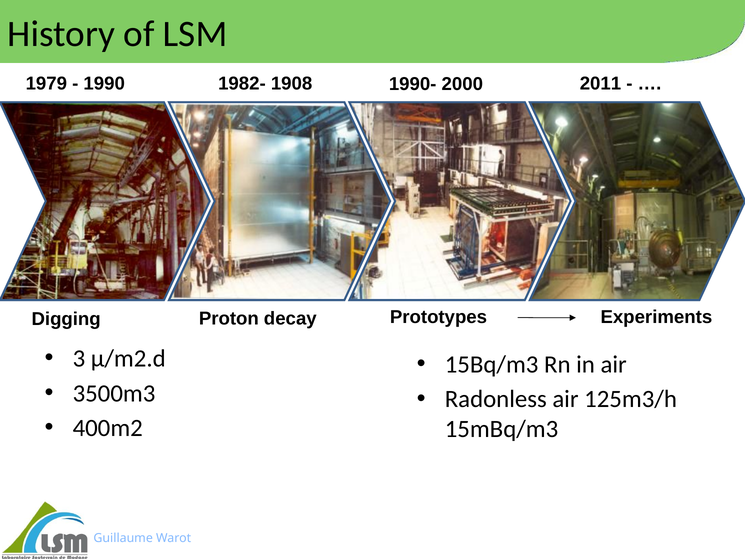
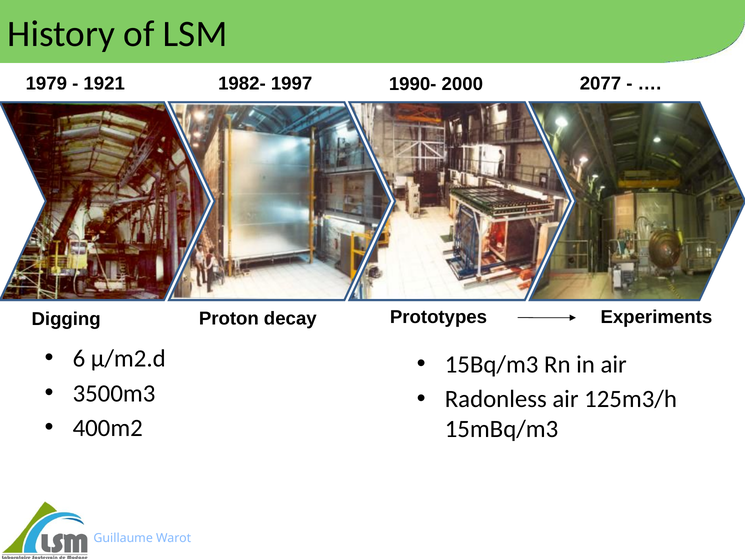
1990: 1990 -> 1921 (104, 83)
1908: 1908 -> 1997 (292, 83)
2011: 2011 -> 2077 (600, 83)
3: 3 -> 6 (79, 358)
